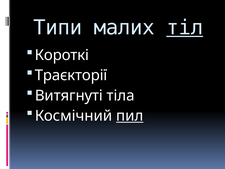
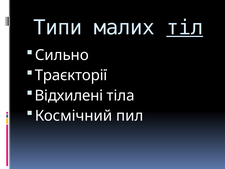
Короткі: Короткі -> Сильно (62, 55)
Витягнуті: Витягнуті -> Відхилені (69, 95)
пил underline: present -> none (130, 116)
